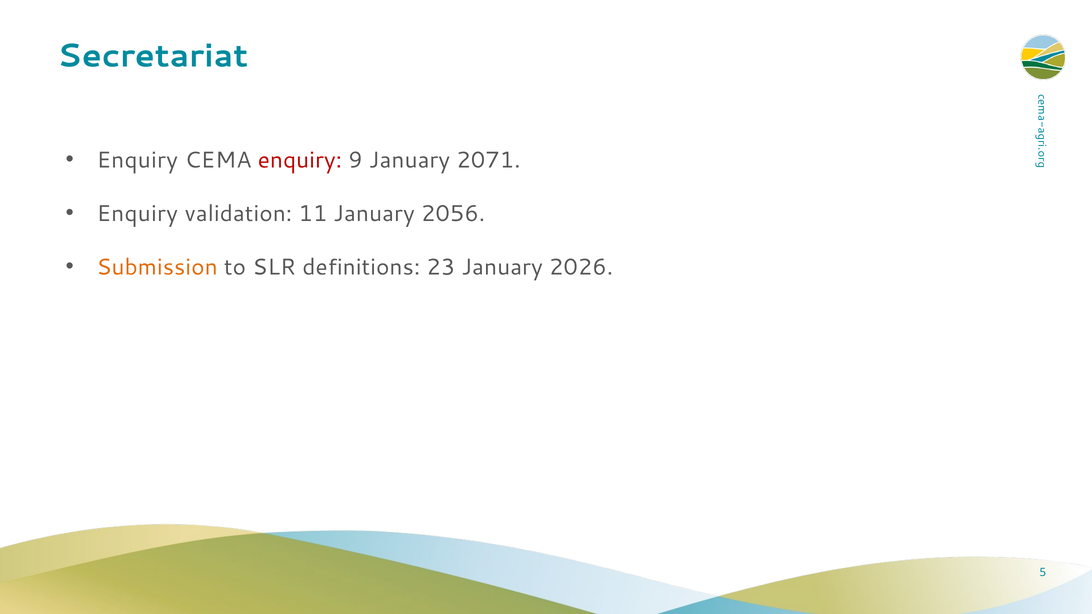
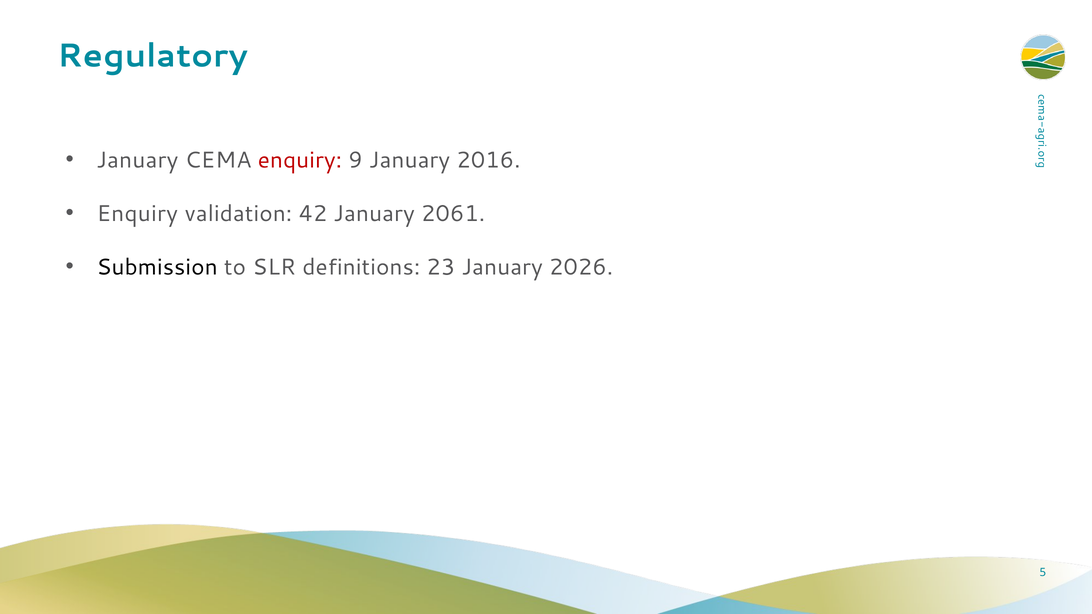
Secretariat: Secretariat -> Regulatory (153, 56)
Enquiry: Enquiry -> January (137, 160)
2071: 2071 -> 2016 (488, 160)
11: 11 -> 42 (313, 214)
2056: 2056 -> 2061 (453, 214)
Submission colour: orange -> black (157, 267)
